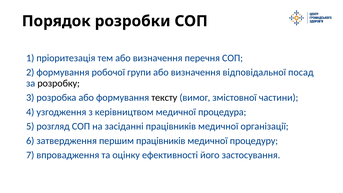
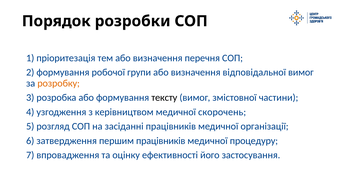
відповідальної посад: посад -> вимог (301, 72)
розробку colour: black -> orange (59, 83)
процедура: процедура -> скорочень (222, 112)
